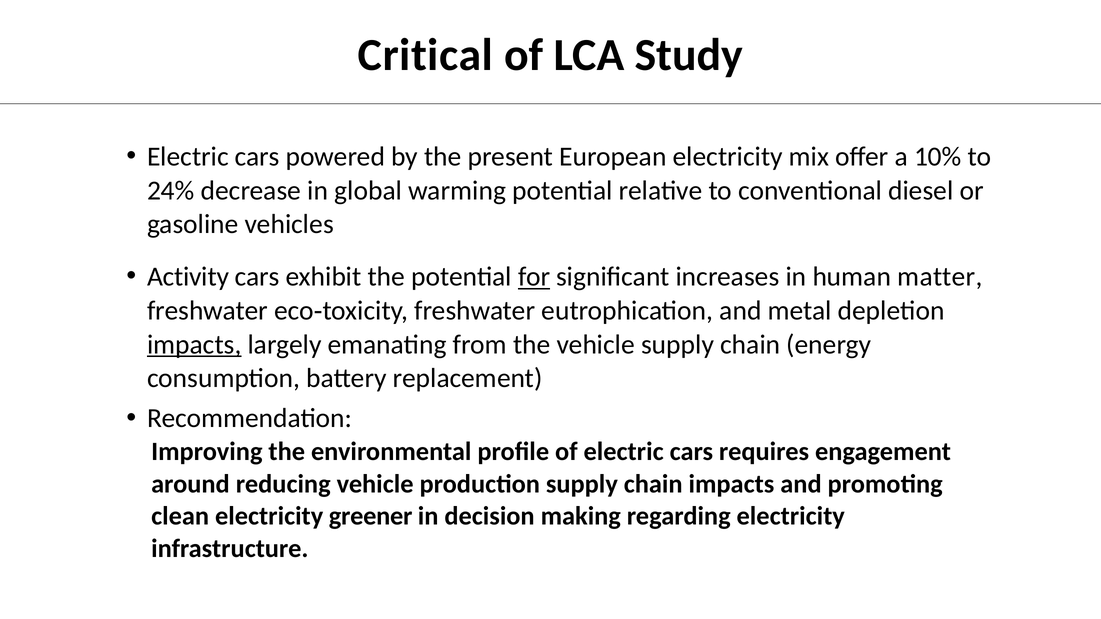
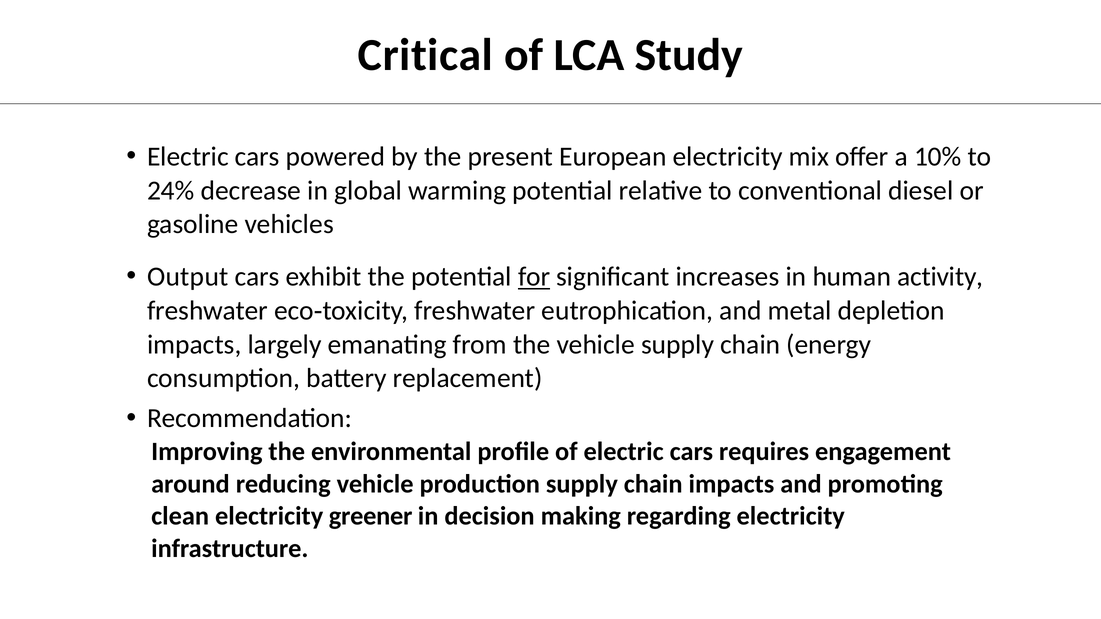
Activity: Activity -> Output (188, 277)
matter: matter -> activity (940, 277)
impacts underline: present -> none (194, 345)
